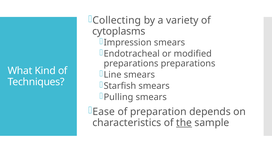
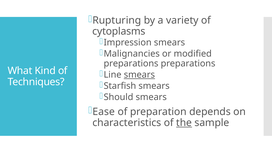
Collecting: Collecting -> Rupturing (117, 20)
Endotracheal: Endotracheal -> Malignancies (132, 54)
smears underline: none -> present (139, 75)
Pulling: Pulling -> Should (118, 97)
